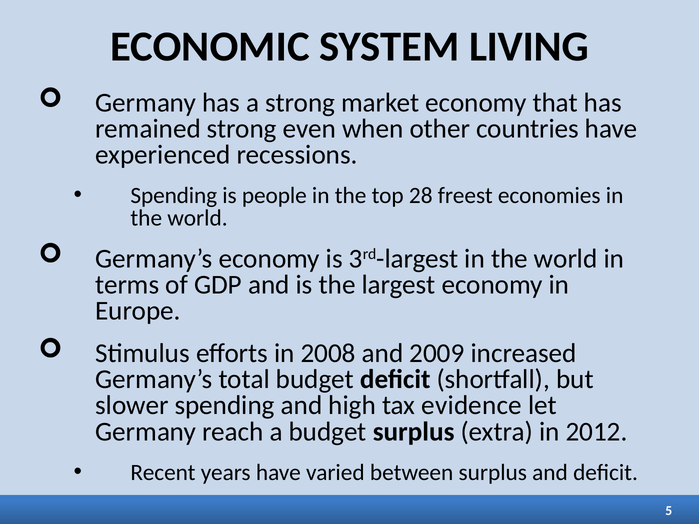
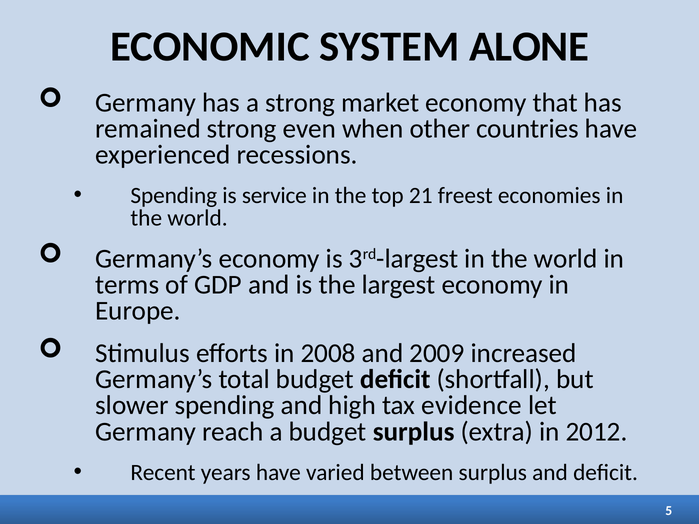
LIVING: LIVING -> ALONE (529, 47)
people: people -> service (274, 196)
28: 28 -> 21 (421, 196)
